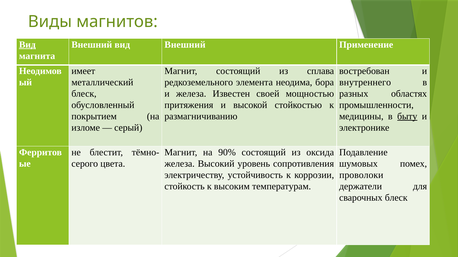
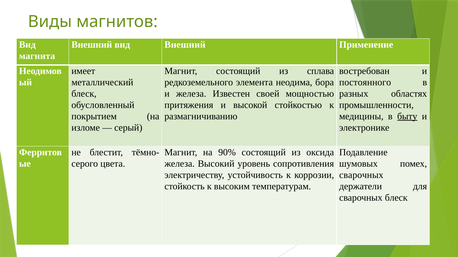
Вид underline: present -> none (27, 45)
внутреннего: внутреннего -> постоянного (365, 83)
проволоки: проволоки -> сварочных (361, 175)
